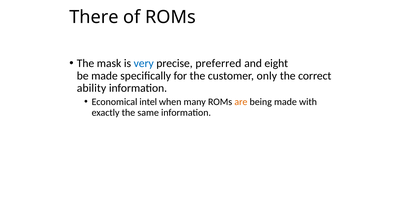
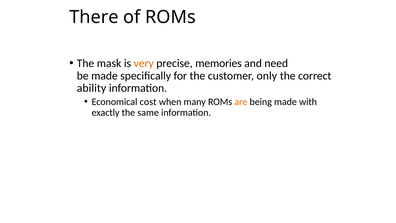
very colour: blue -> orange (144, 63)
preferred: preferred -> memories (219, 63)
eight: eight -> need (276, 63)
intel: intel -> cost (148, 102)
